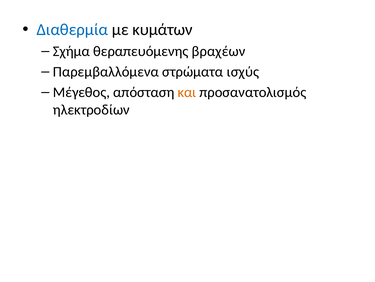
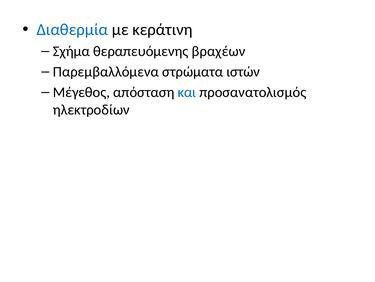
κυμάτων: κυμάτων -> κεράτινη (163, 30)
ισχύς: ισχύς -> ιστών (243, 72)
και colour: orange -> blue (187, 92)
